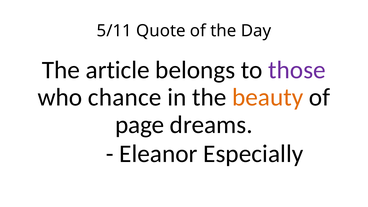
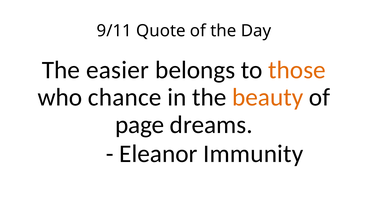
5/11: 5/11 -> 9/11 (114, 31)
article: article -> easier (118, 70)
those colour: purple -> orange (297, 70)
Especially: Especially -> Immunity (253, 154)
